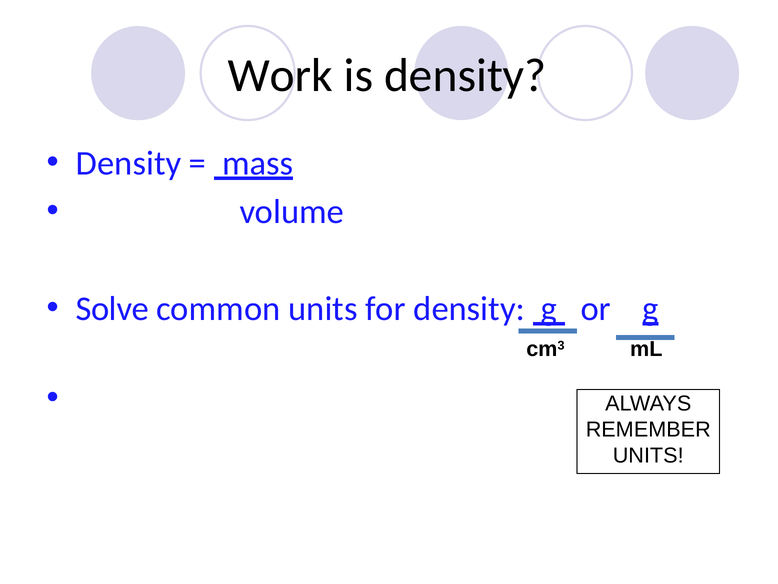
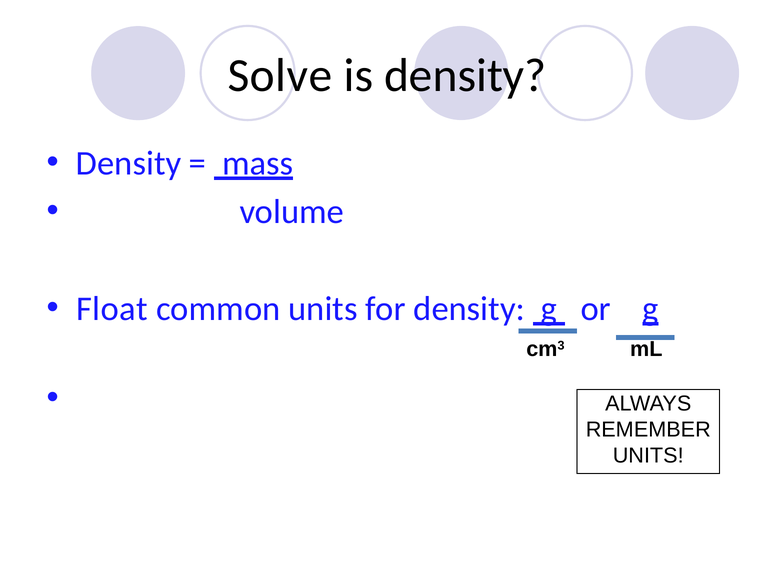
Work: Work -> Solve (280, 75)
Solve: Solve -> Float (112, 308)
